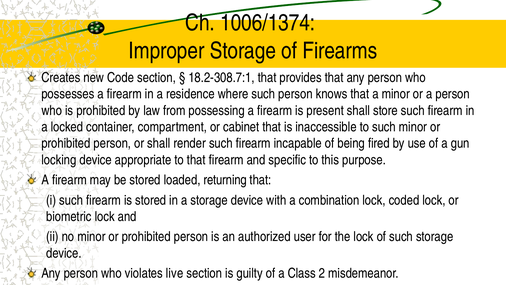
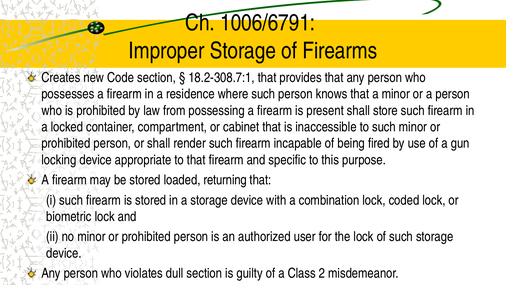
1006/1374: 1006/1374 -> 1006/6791 (268, 23)
live: live -> dull (175, 273)
